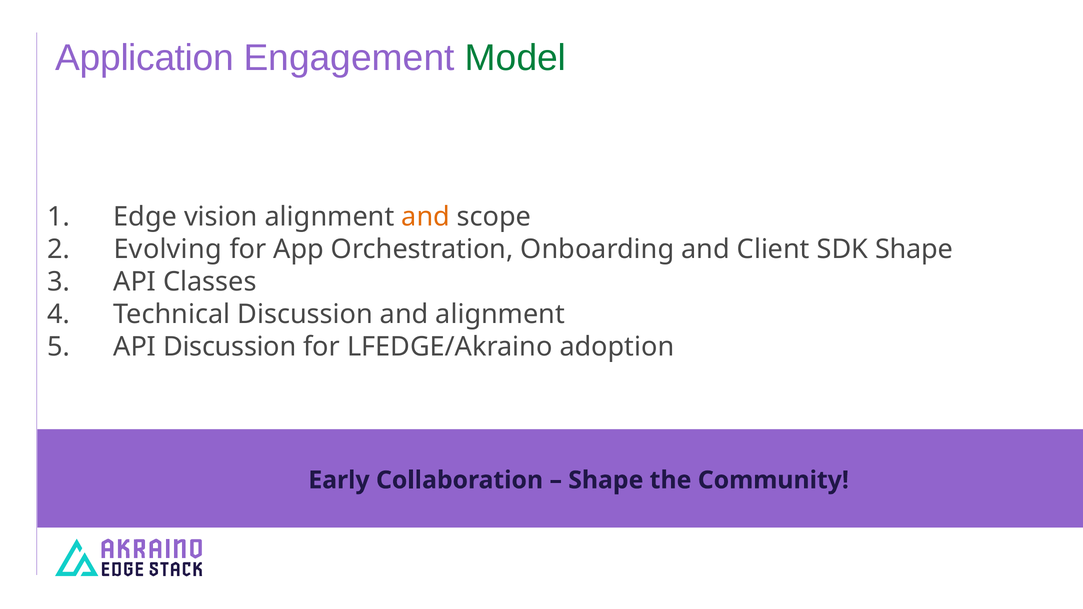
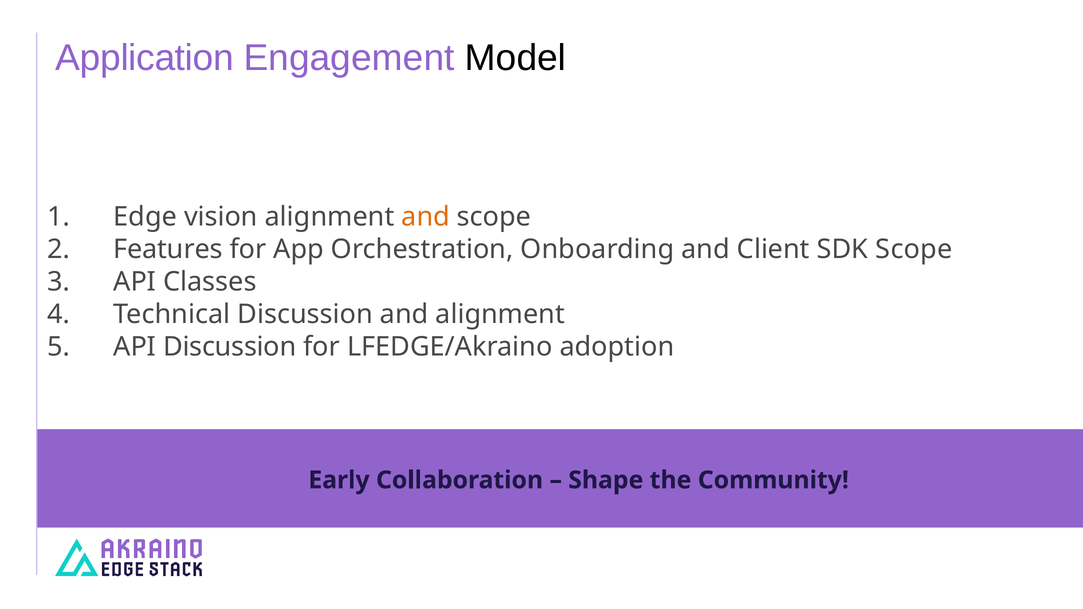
Model colour: green -> black (516, 58)
Evolving: Evolving -> Features (168, 249)
SDK Shape: Shape -> Scope (914, 249)
